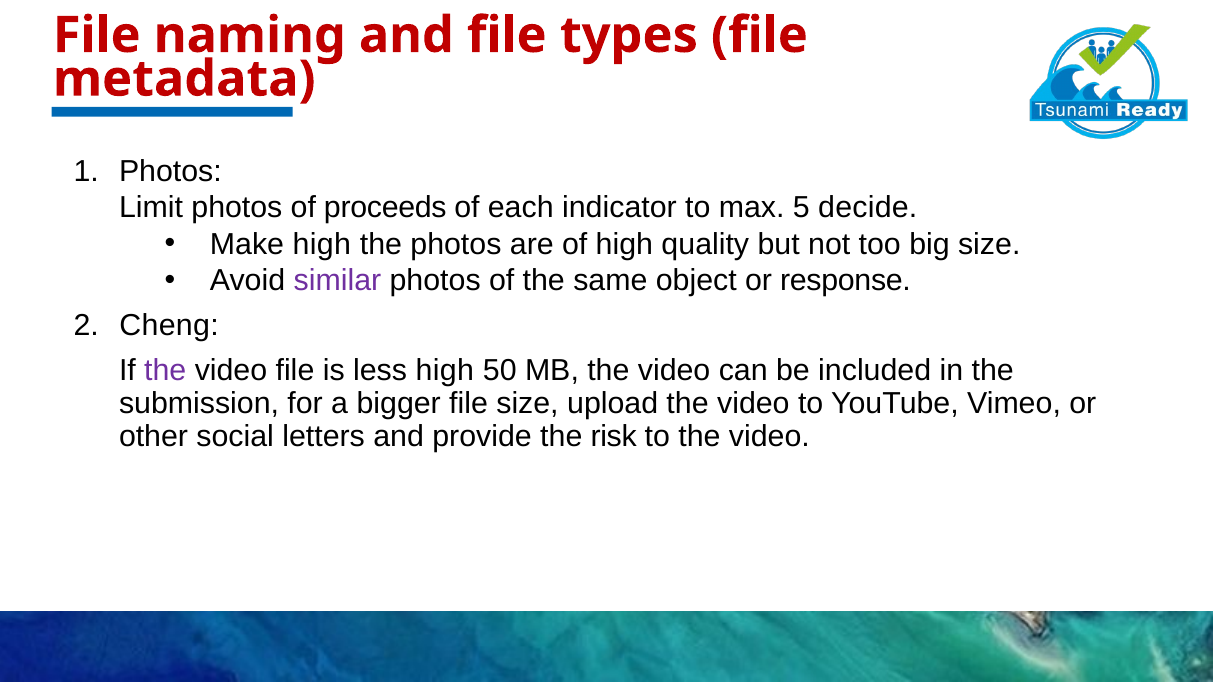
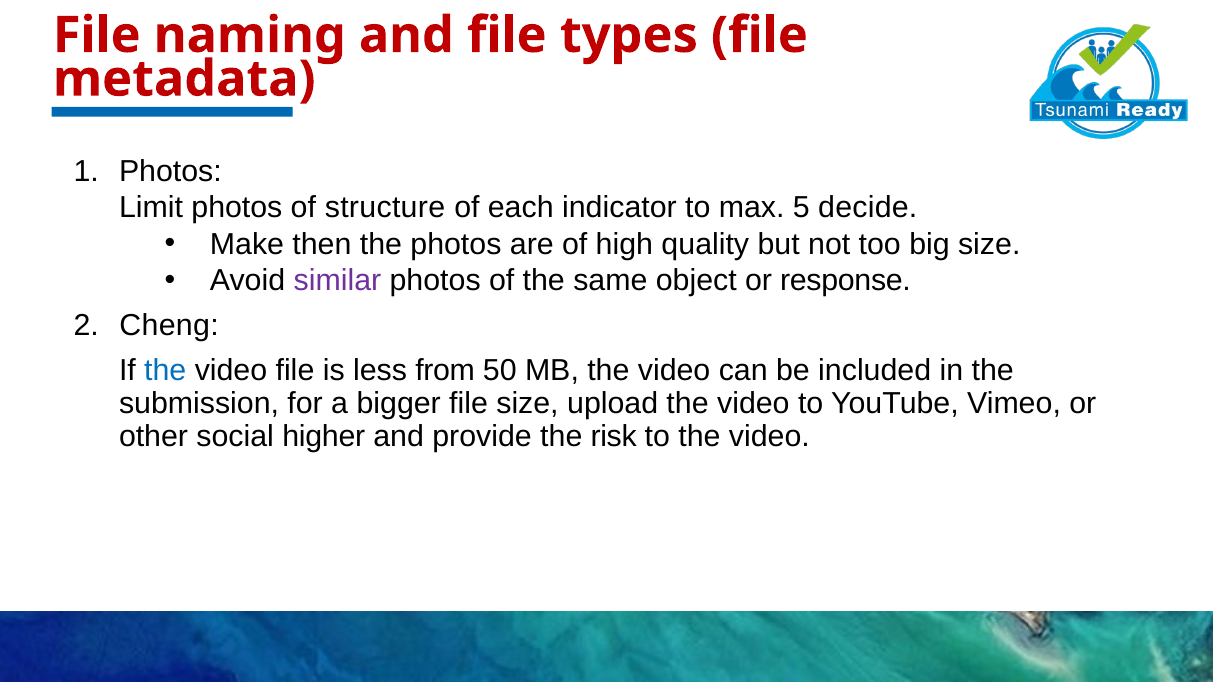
proceeds: proceeds -> structure (385, 208)
Make high: high -> then (322, 244)
the colour: purple -> blue (165, 371)
less high: high -> from (445, 371)
letters: letters -> higher (324, 437)
